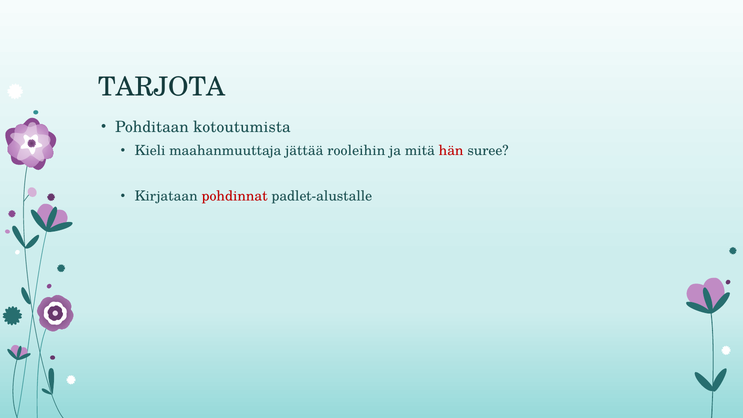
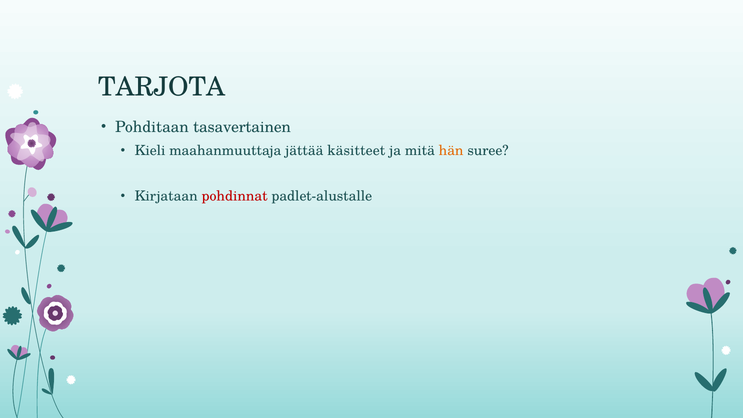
kotoutumista: kotoutumista -> tasavertainen (242, 127)
rooleihin: rooleihin -> käsitteet (356, 151)
hän colour: red -> orange (451, 151)
